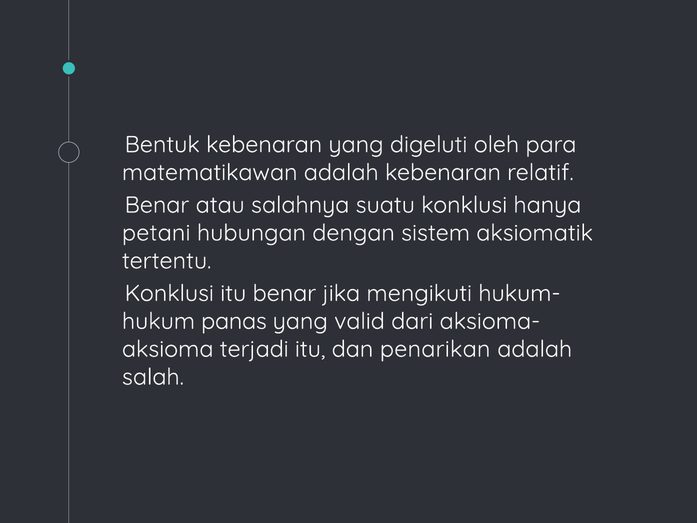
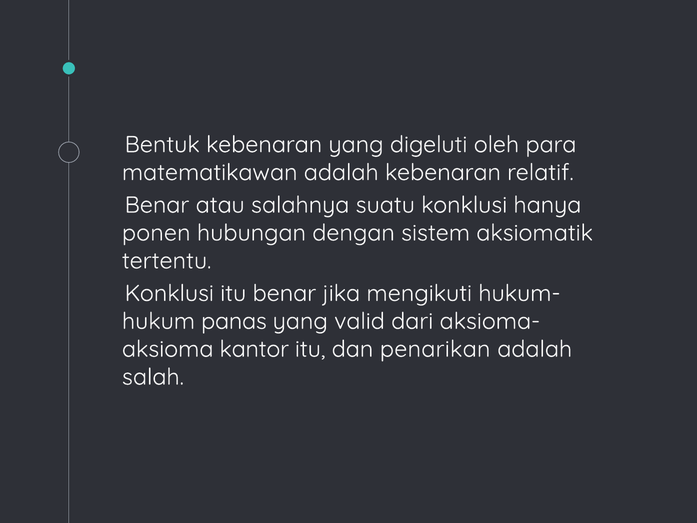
petani: petani -> ponen (156, 233)
terjadi: terjadi -> kantor (254, 349)
